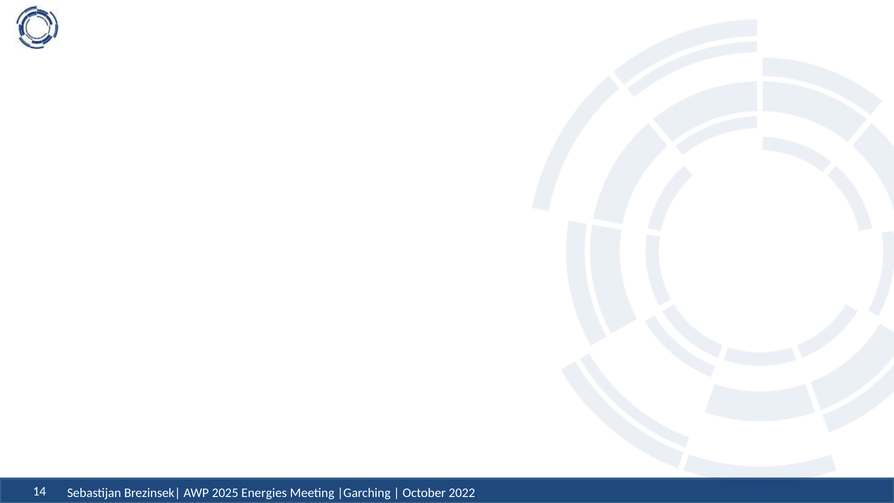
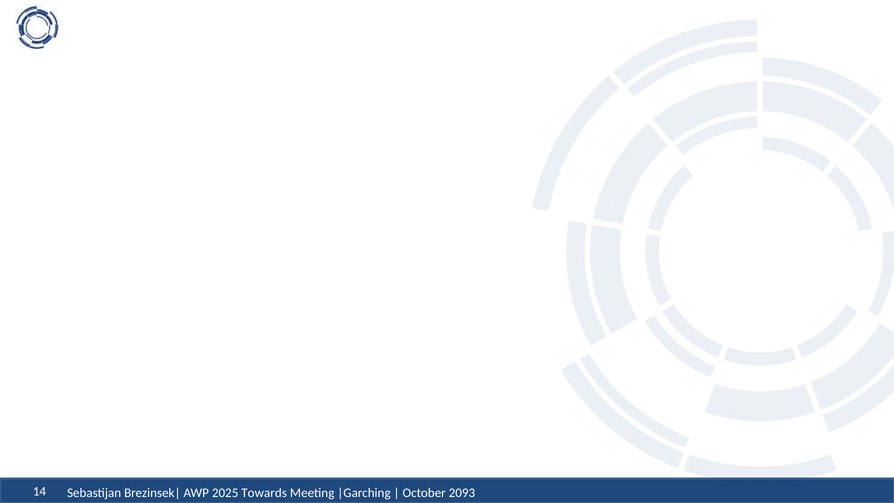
Energies: Energies -> Towards (264, 493)
2022: 2022 -> 2093 (462, 493)
